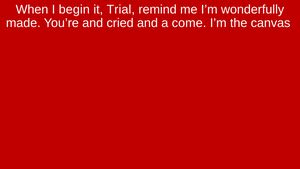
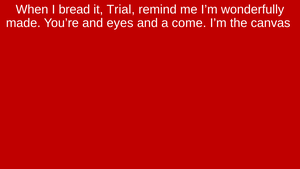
begin: begin -> bread (74, 10)
cried: cried -> eyes (120, 23)
